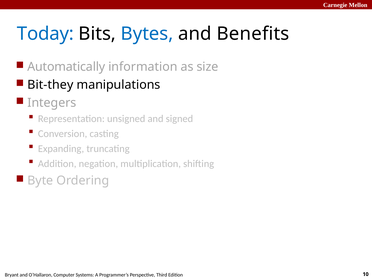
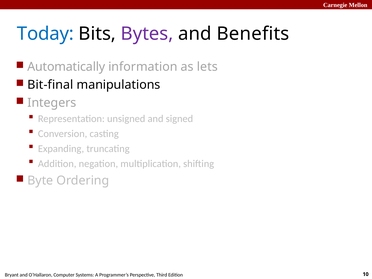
Bytes colour: blue -> purple (147, 34)
size: size -> lets (207, 67)
Bit-they: Bit-they -> Bit-final (50, 85)
